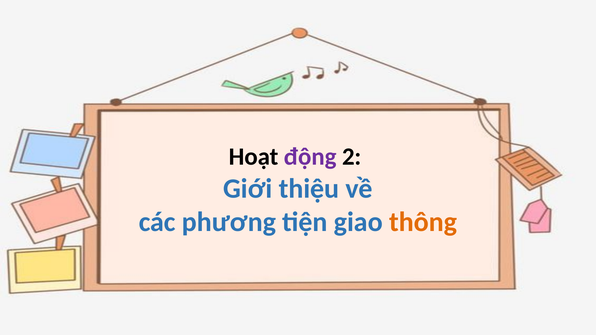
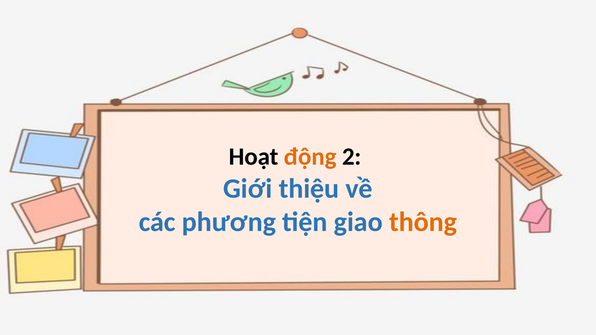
động colour: purple -> orange (310, 157)
